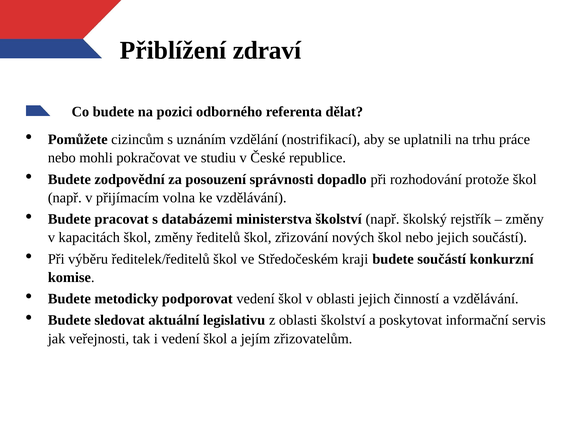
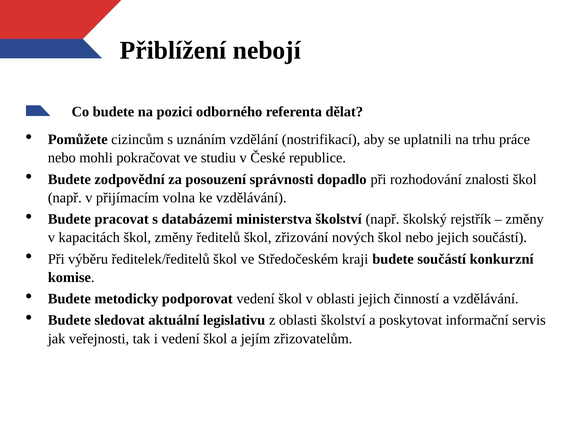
zdraví: zdraví -> nebojí (267, 50)
protože: protože -> znalosti (487, 179)
